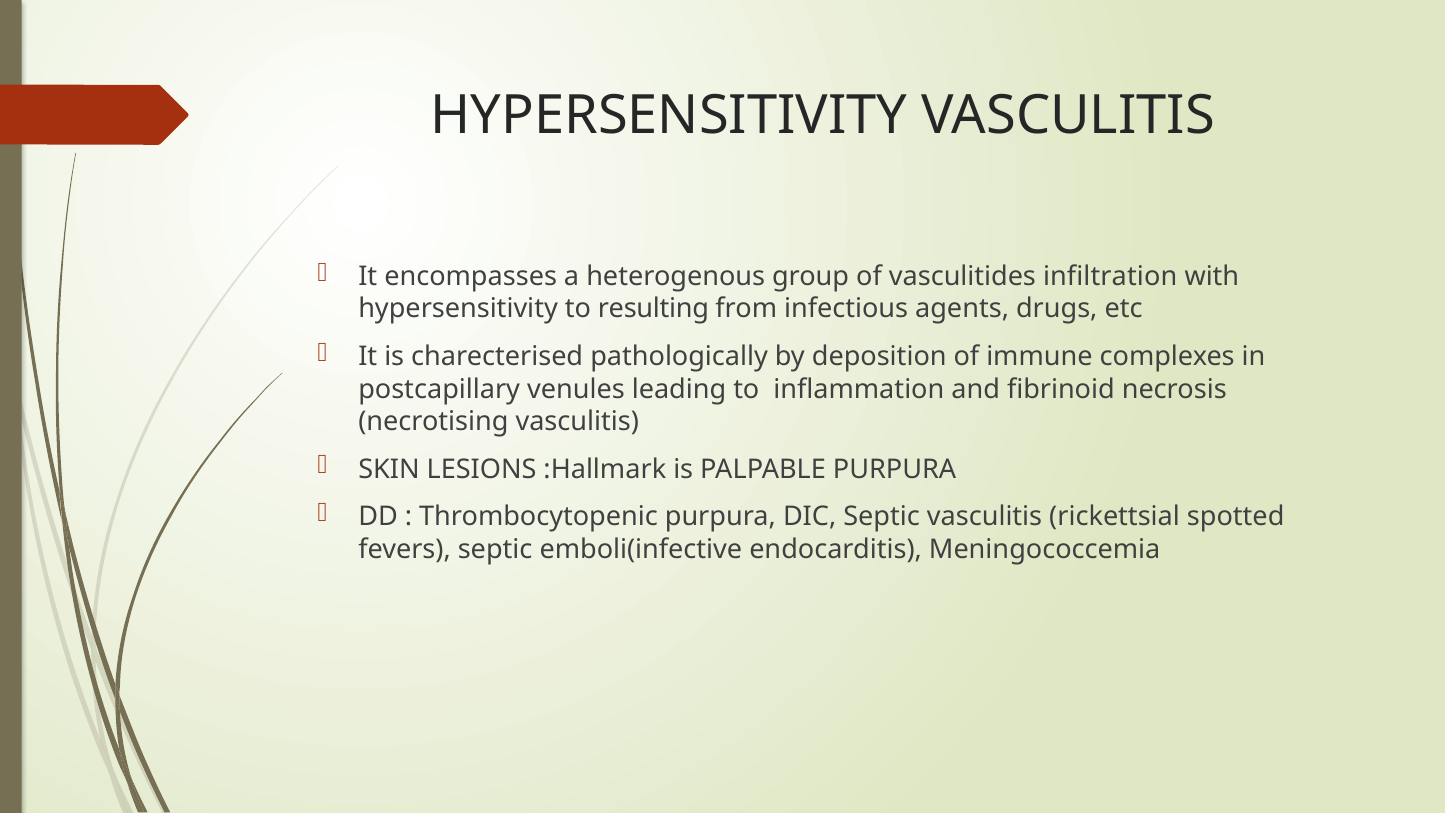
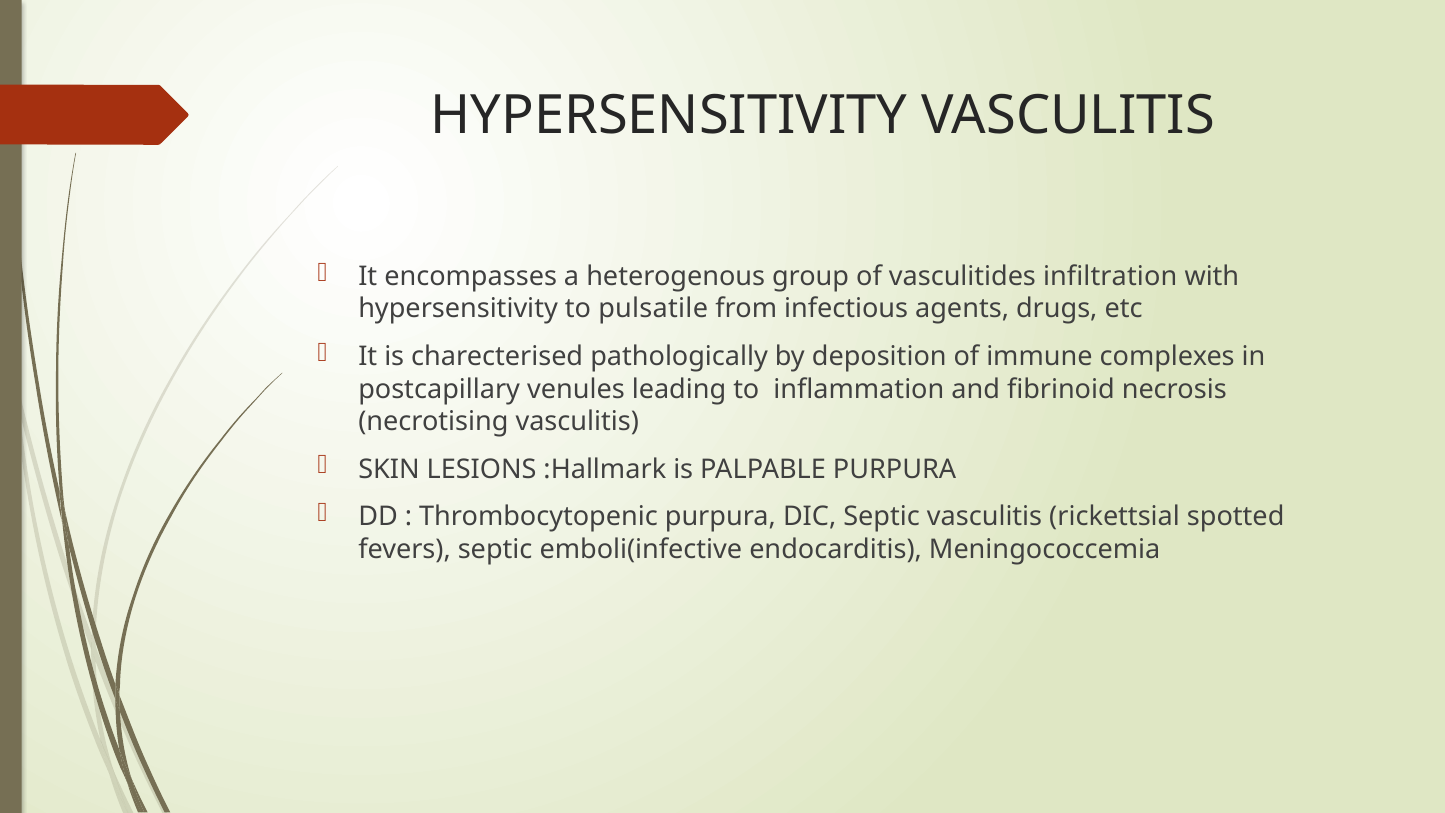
resulting: resulting -> pulsatile (653, 309)
